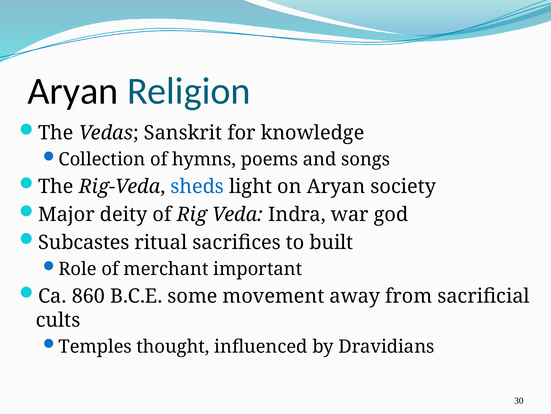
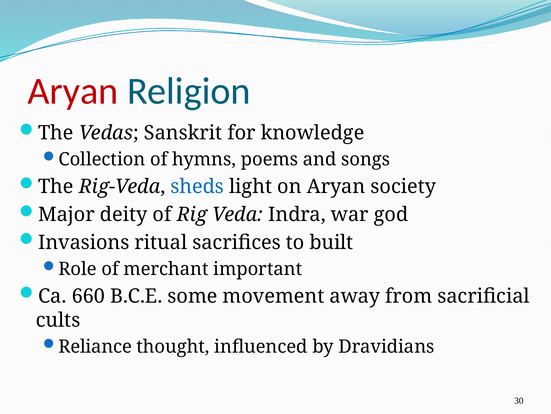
Aryan colour: black -> red (73, 91)
Subcastes: Subcastes -> Invasions (84, 242)
860: 860 -> 660 (88, 296)
Temples: Temples -> Reliance (95, 346)
